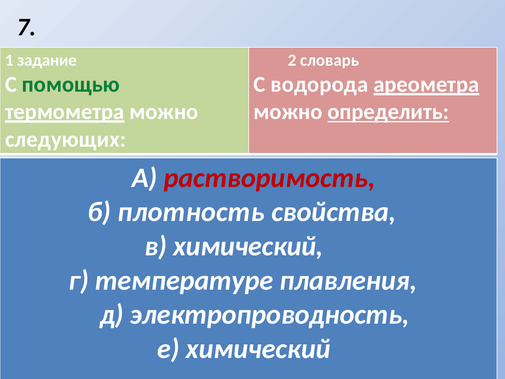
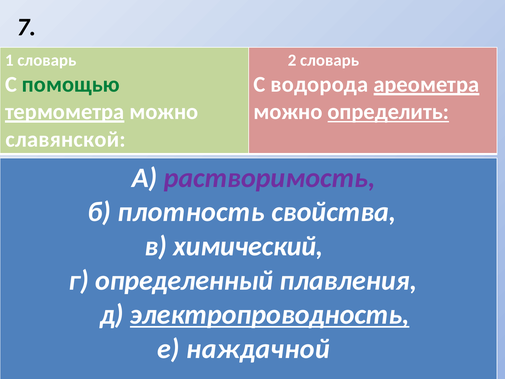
1 задание: задание -> словарь (47, 60)
следующих: следующих -> славянской (66, 139)
растворимость colour: red -> purple (269, 178)
температуре: температуре -> определенный (184, 280)
электропроводность underline: none -> present (270, 314)
е химический: химический -> наждачной (258, 349)
